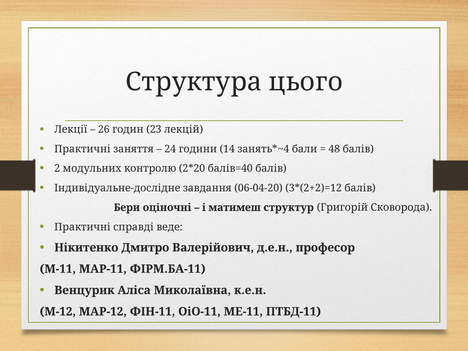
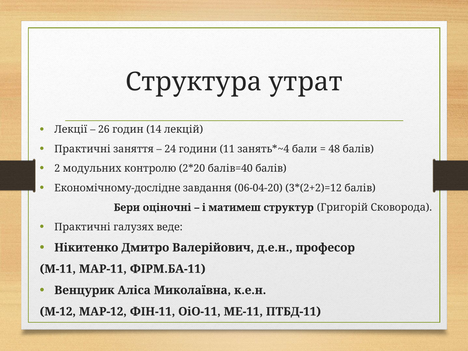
цього: цього -> утрат (306, 82)
23: 23 -> 14 (154, 130)
14: 14 -> 11 (227, 149)
Індивідуальне-дослідне: Індивідуальне-дослідне -> Економічному-дослідне (117, 188)
справді: справді -> галузях (134, 227)
